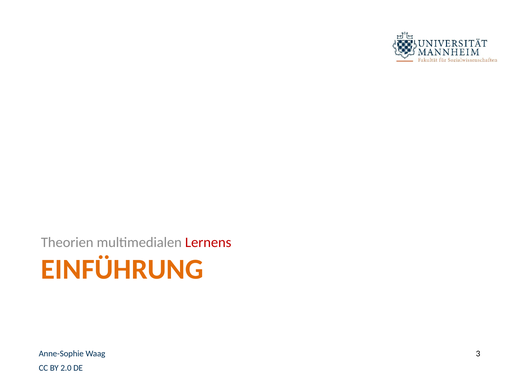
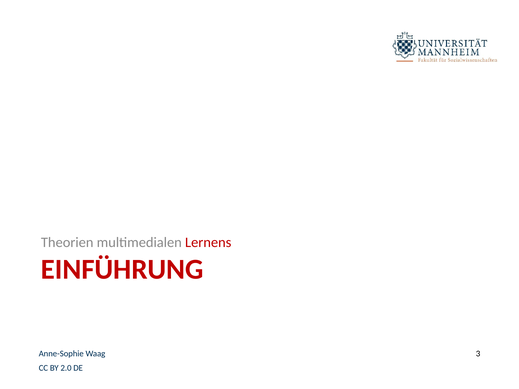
EINFÜHRUNG colour: orange -> red (122, 269)
